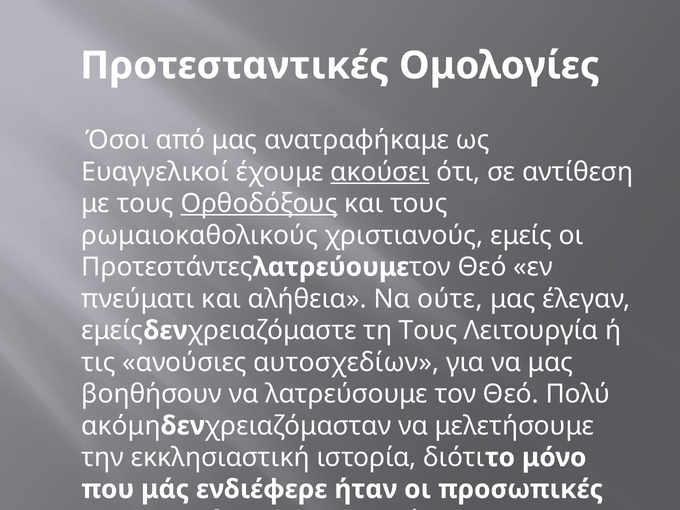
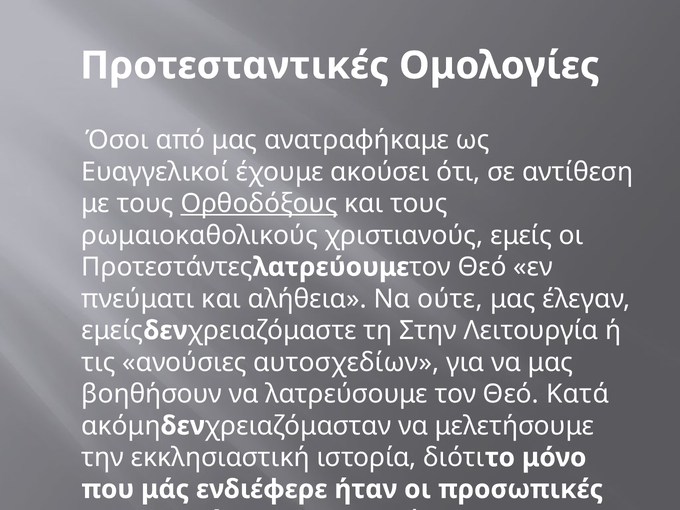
ακούσει underline: present -> none (380, 172)
τη Τους: Τους -> Στην (428, 331)
Πολύ: Πολύ -> Κατά (578, 394)
